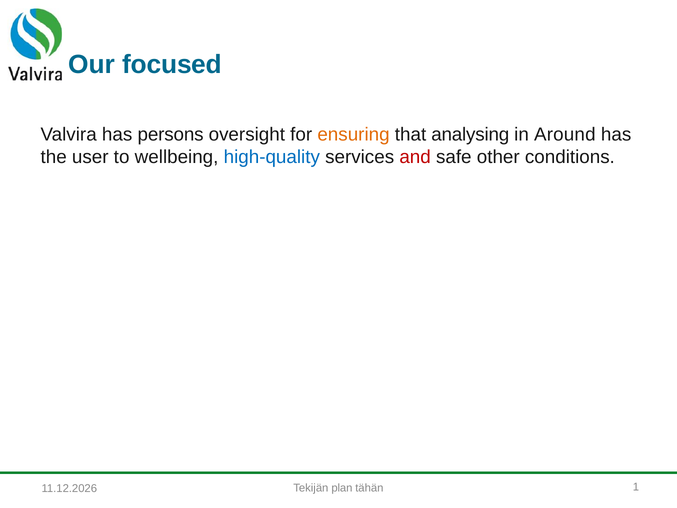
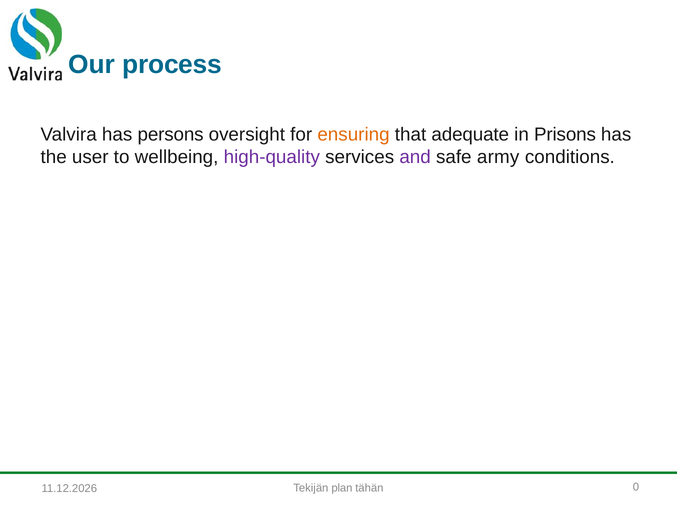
focused: focused -> process (172, 64)
analysing: analysing -> adequate (470, 134)
Around: Around -> Prisons (565, 134)
high-quality colour: blue -> purple (272, 157)
and colour: red -> purple (415, 157)
other: other -> army (498, 157)
1: 1 -> 0 (636, 487)
